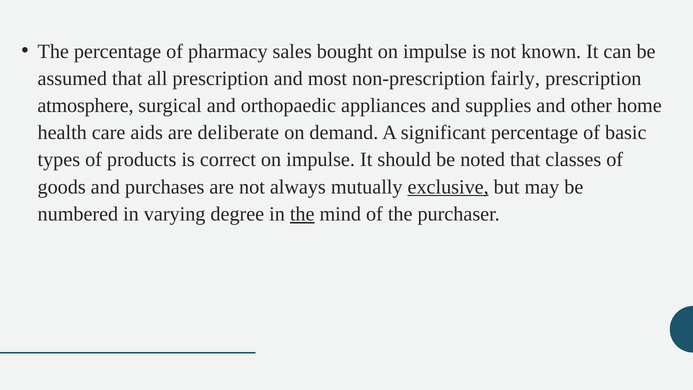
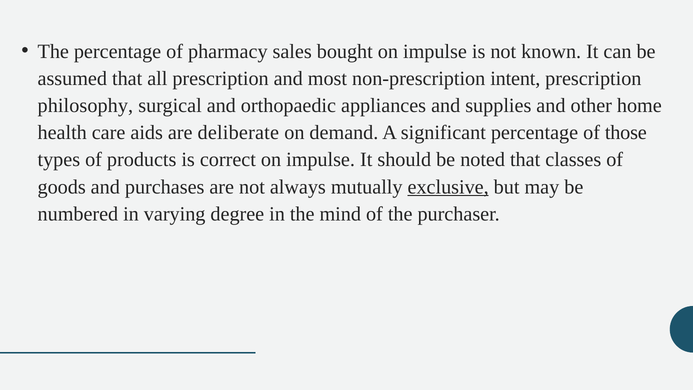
fairly: fairly -> intent (515, 78)
atmosphere: atmosphere -> philosophy (85, 106)
basic: basic -> those (626, 133)
the underline: present -> none (302, 214)
